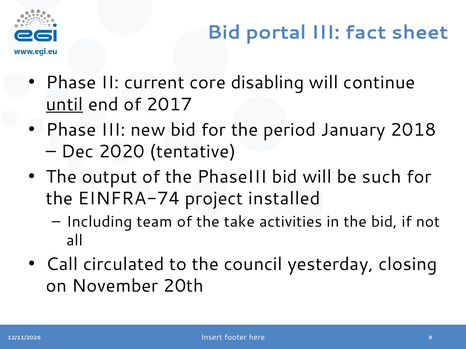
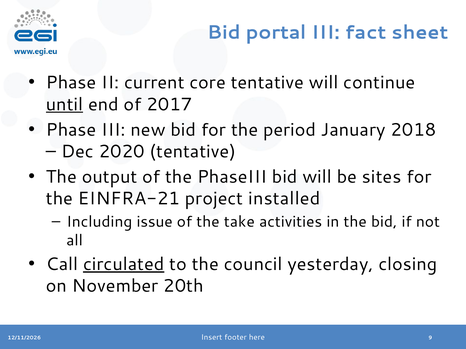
core disabling: disabling -> tentative (267, 83)
such: such -> sites (382, 177)
EINFRA-74: EINFRA-74 -> EINFRA-21 (129, 199)
team: team -> issue (155, 222)
circulated underline: none -> present (124, 265)
